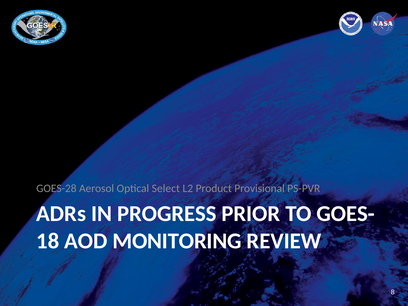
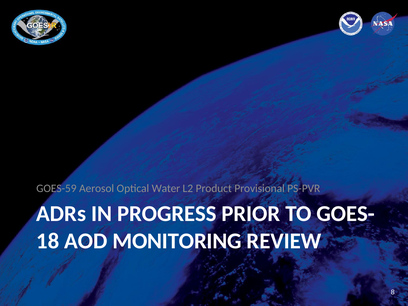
GOES-28: GOES-28 -> GOES-59 (56, 189)
Select: Select -> Water (166, 189)
